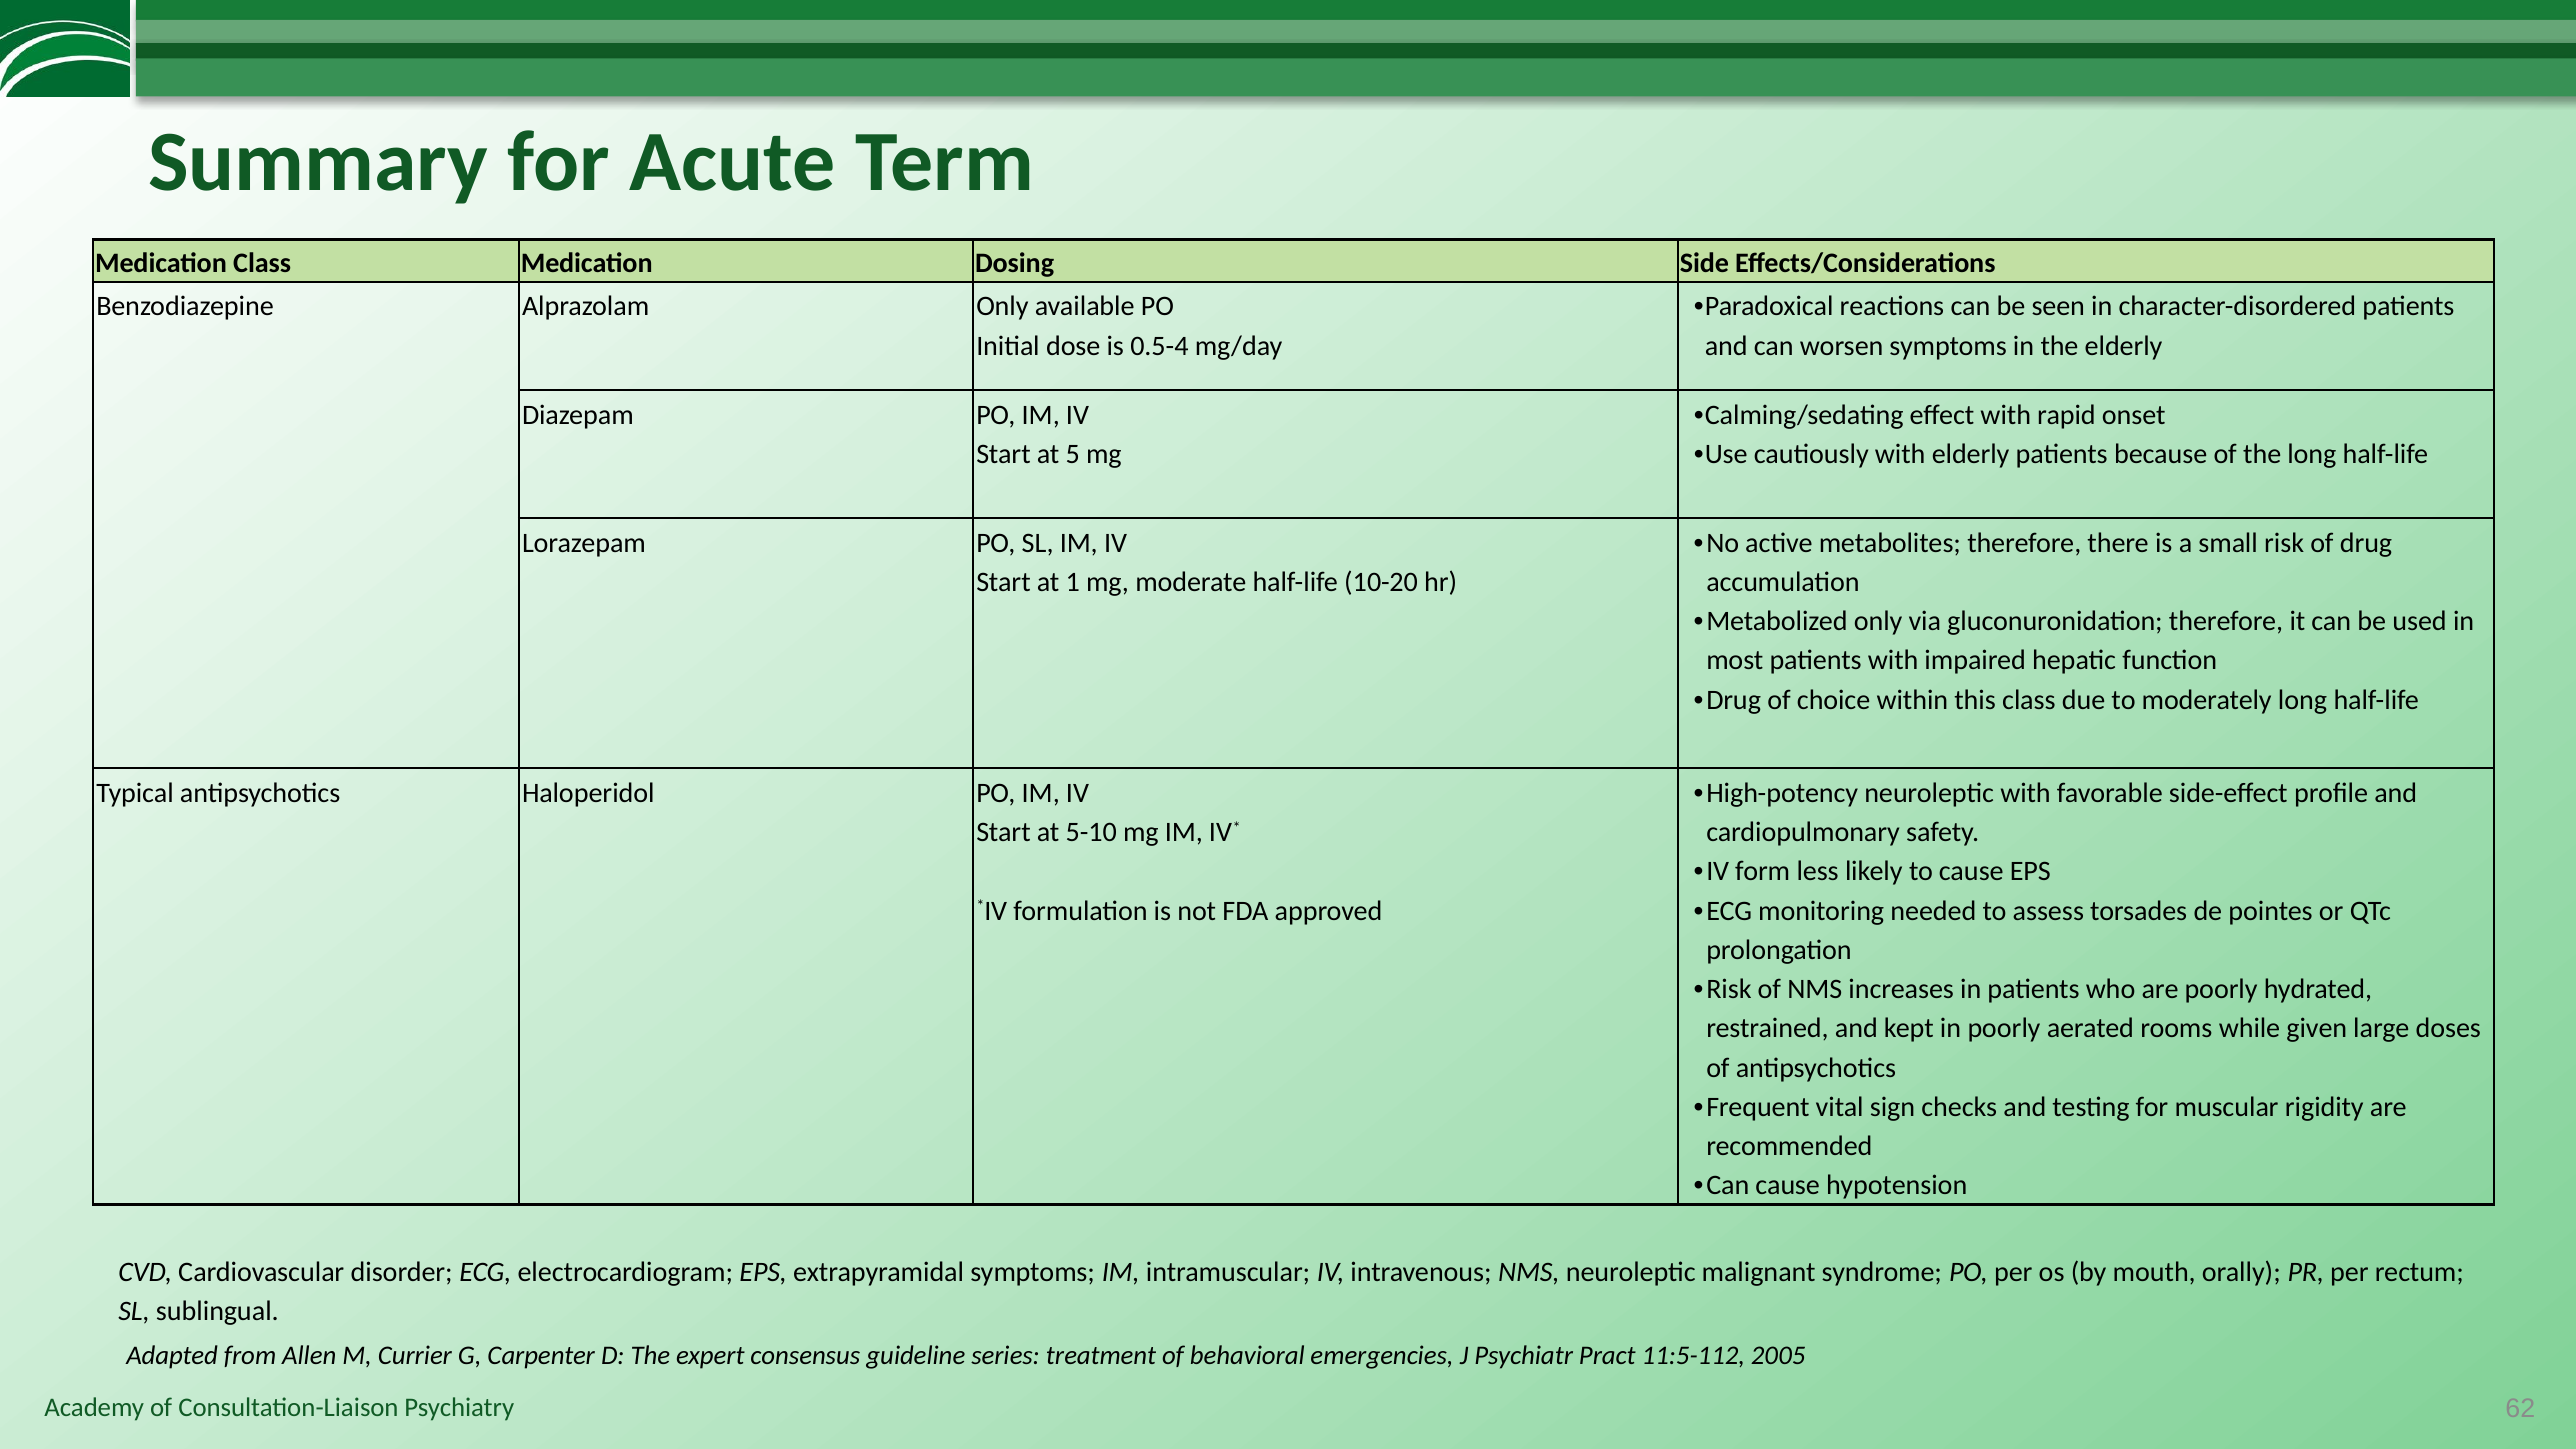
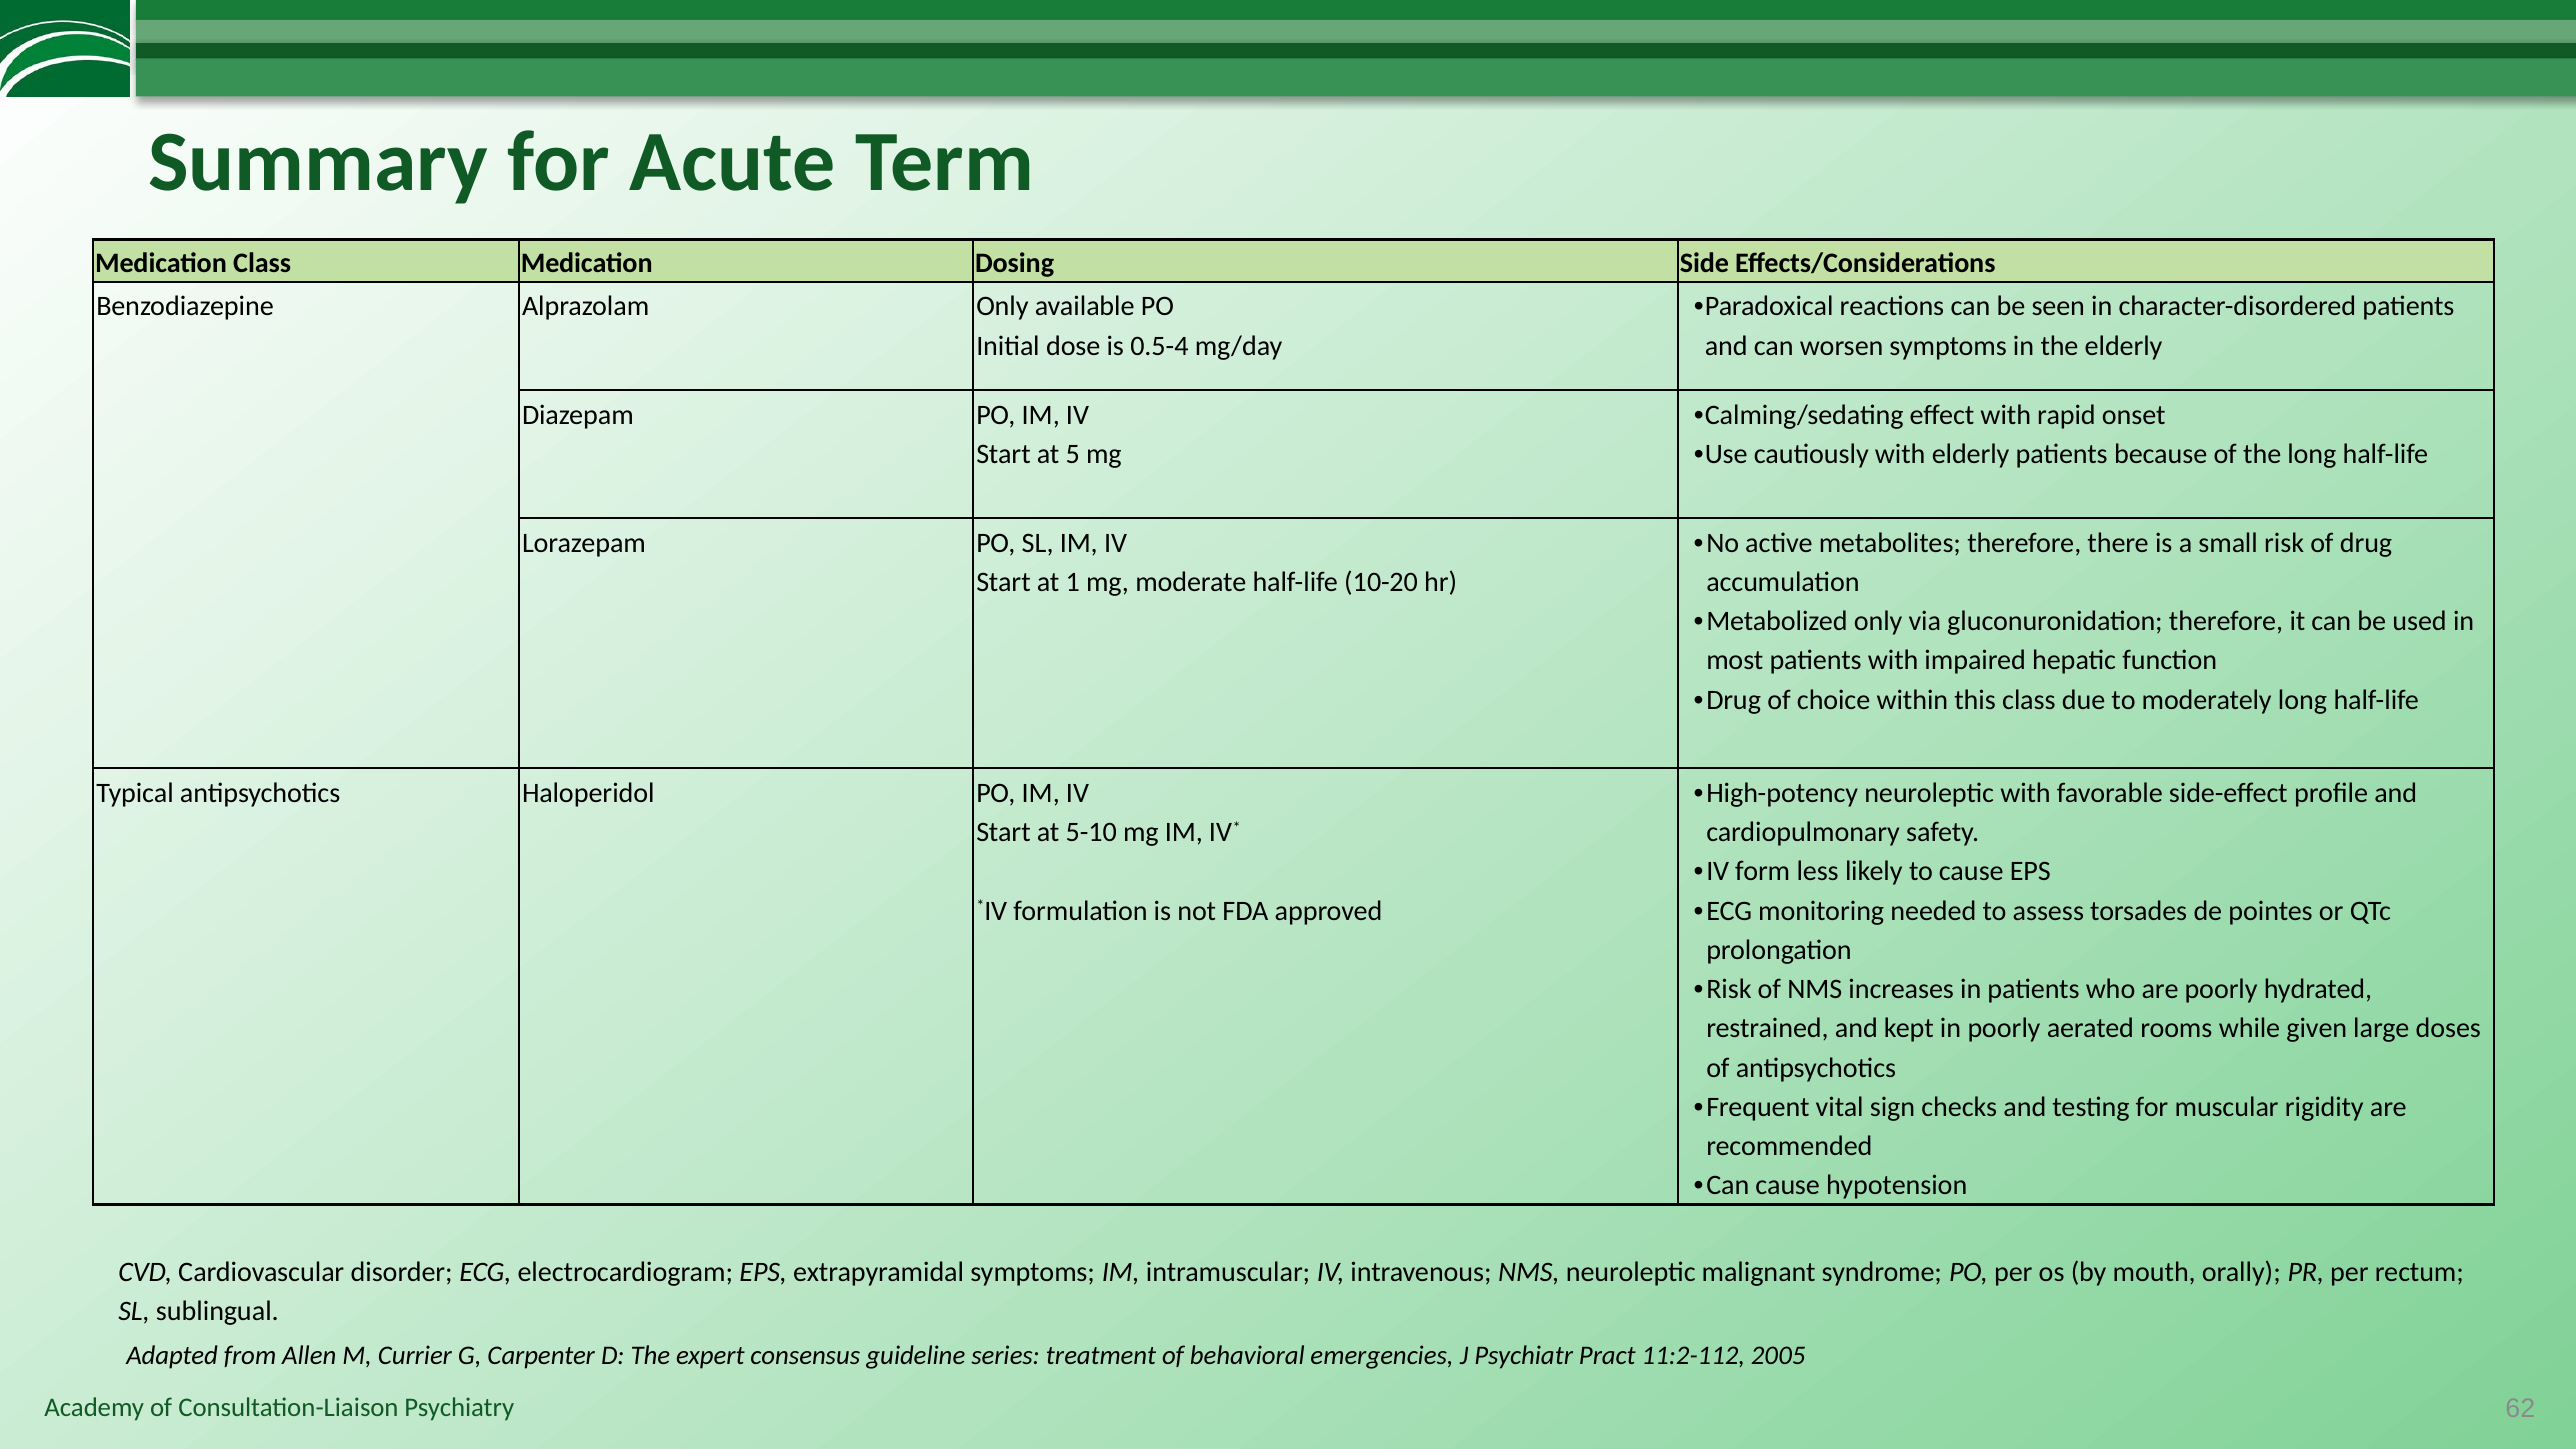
11:5-112: 11:5-112 -> 11:2-112 (1693, 1356)
